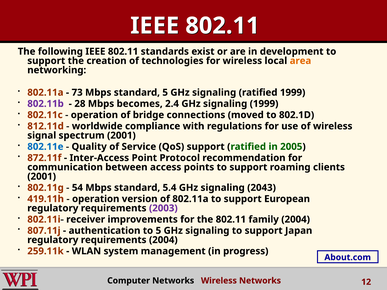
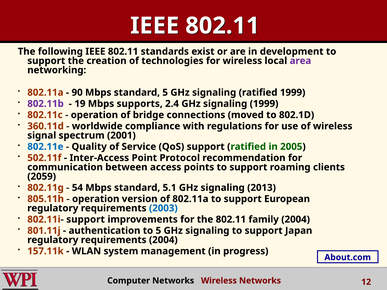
area colour: orange -> purple (300, 61)
73: 73 -> 90 (77, 93)
28: 28 -> 19 (80, 104)
becomes: becomes -> supports (140, 104)
812.11d: 812.11d -> 360.11d (46, 126)
872.11f: 872.11f -> 502.11f (44, 158)
2001: 2001 -> 2059 (42, 177)
5.4: 5.4 -> 5.1 (170, 188)
2043: 2043 -> 2013 (262, 188)
419.11h: 419.11h -> 805.11h (46, 199)
2003 colour: purple -> blue (163, 208)
802.11i- receiver: receiver -> support (86, 220)
807.11j: 807.11j -> 801.11j (44, 231)
259.11k: 259.11k -> 157.11k (45, 251)
